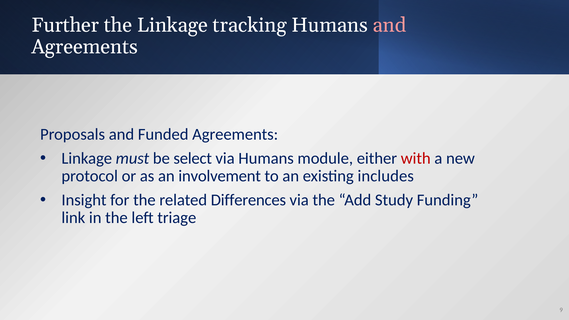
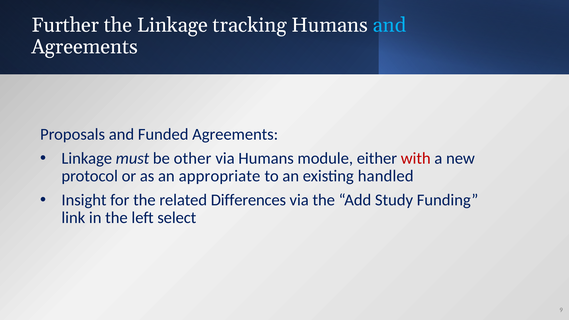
and colour: pink -> light blue (390, 25)
select: select -> other (193, 158)
involvement: involvement -> appropriate (219, 176)
includes: includes -> handled (386, 176)
triage: triage -> select (177, 218)
